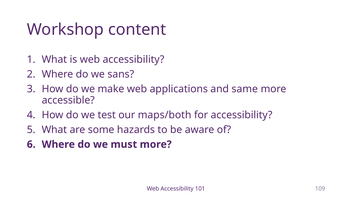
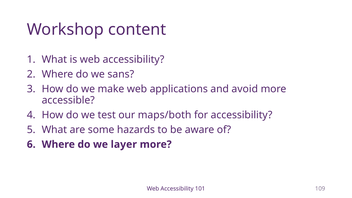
same: same -> avoid (245, 89)
must: must -> layer (124, 144)
